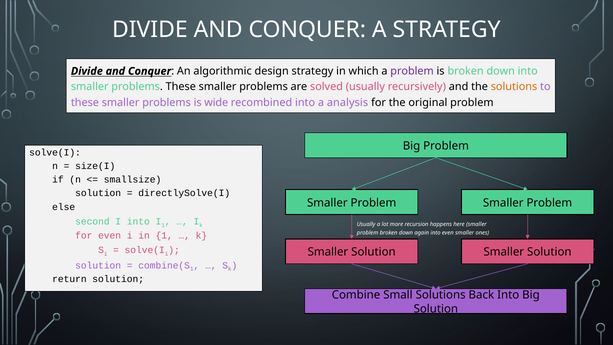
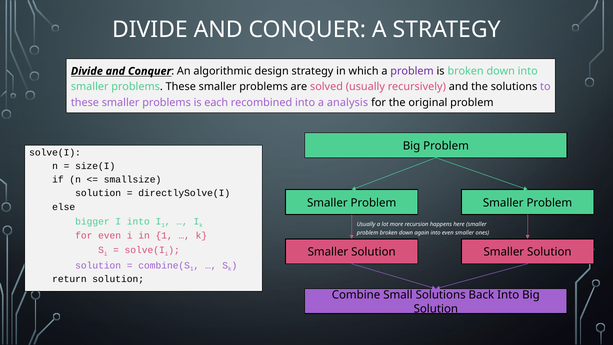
solutions colour: orange -> black (514, 87)
wide: wide -> each (216, 102)
second: second -> bigger (92, 222)
